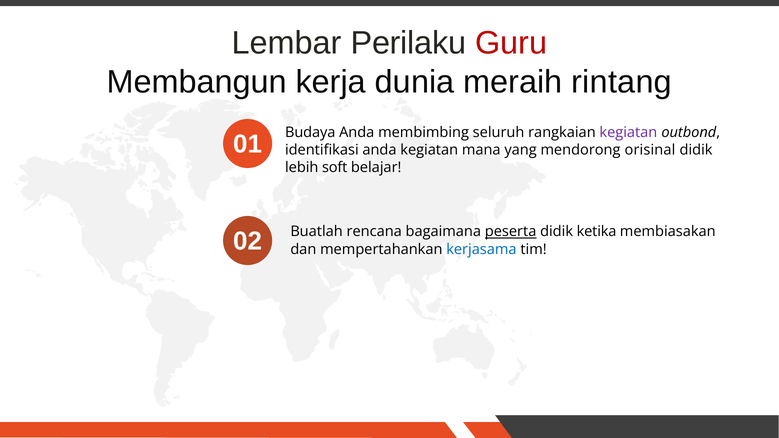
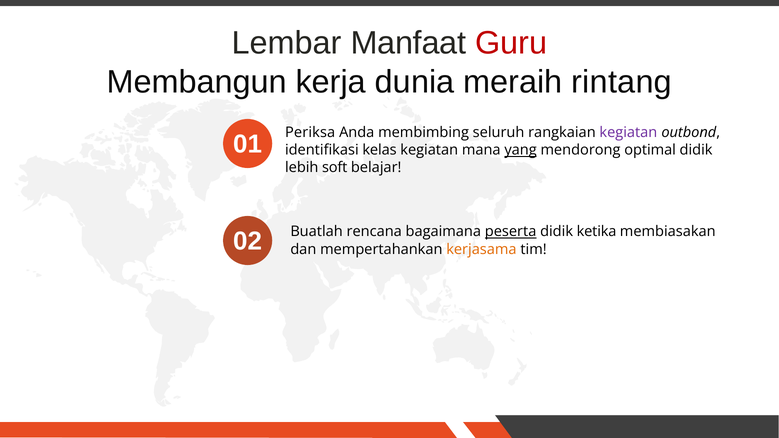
Perilaku: Perilaku -> Manfaat (408, 43)
Budaya: Budaya -> Periksa (310, 133)
identifikasi anda: anda -> kelas (380, 150)
yang underline: none -> present (521, 150)
orisinal: orisinal -> optimal (650, 150)
kerjasama colour: blue -> orange (481, 249)
